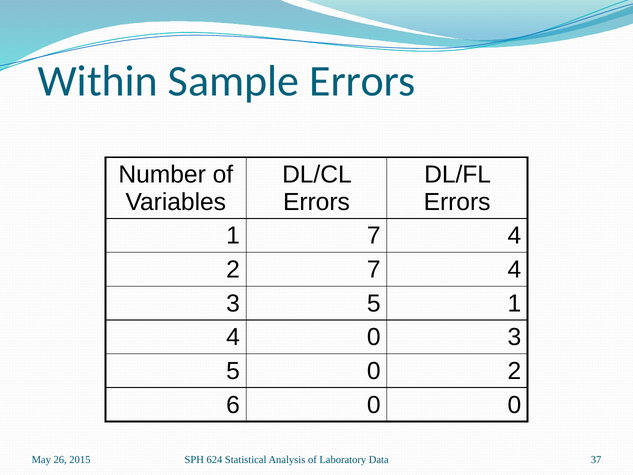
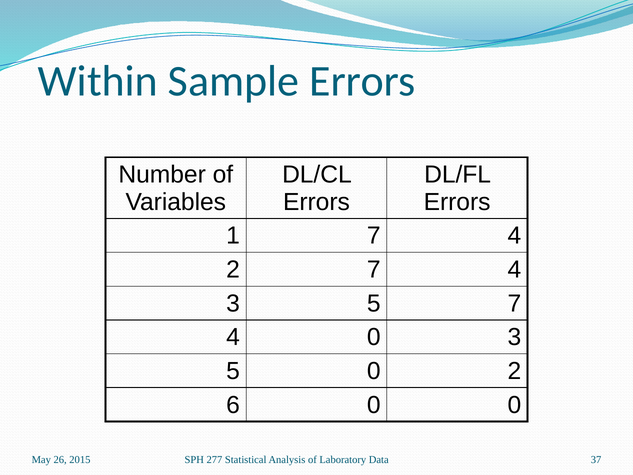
5 1: 1 -> 7 (514, 303)
624: 624 -> 277 (214, 460)
